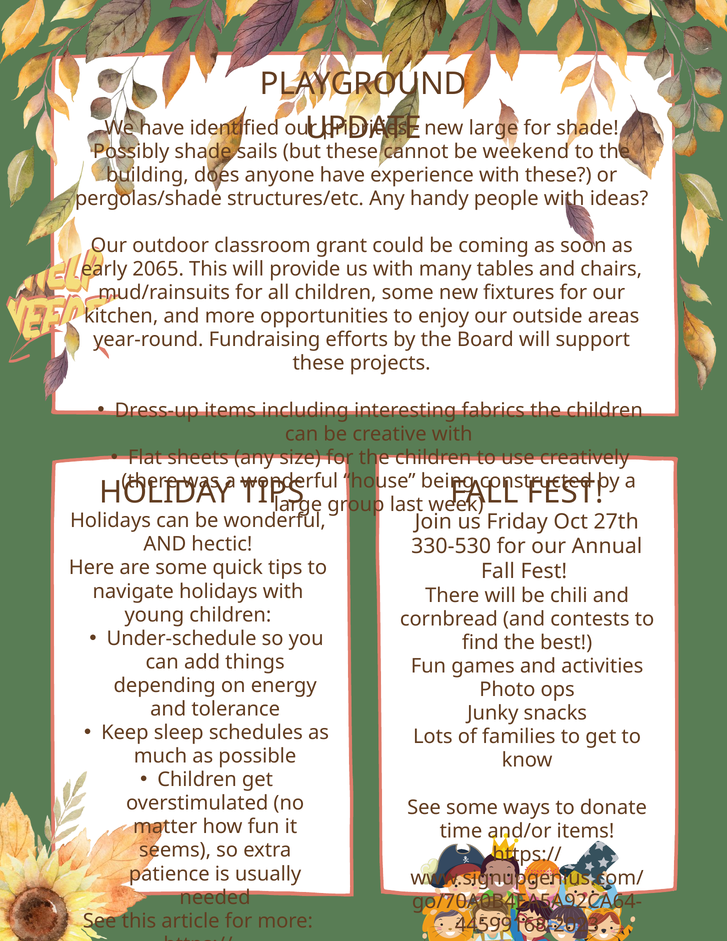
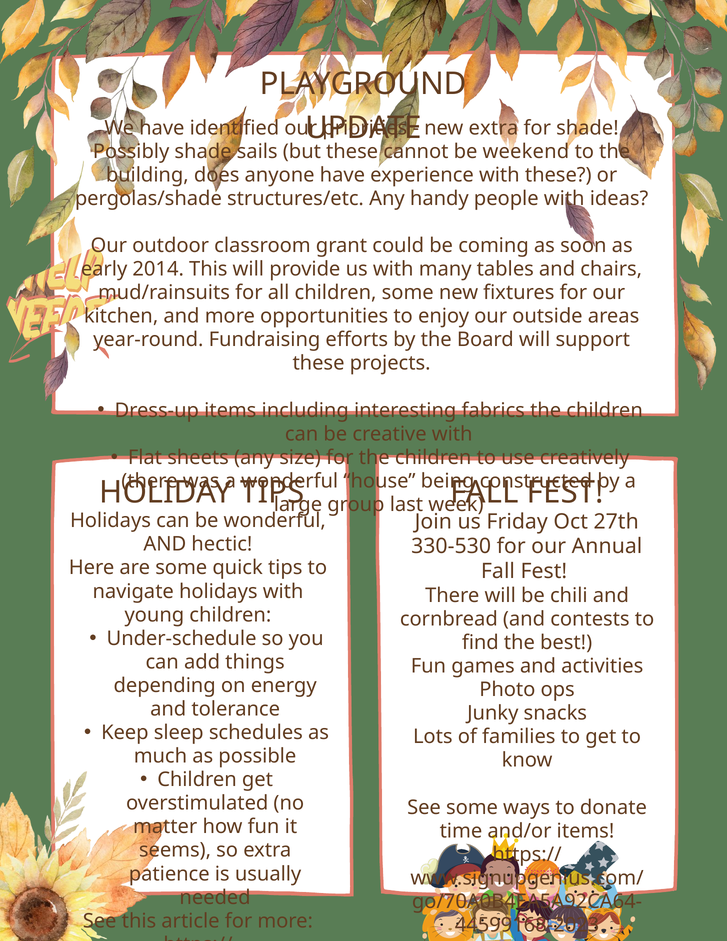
new large: large -> extra (493, 128)
2065: 2065 -> 2014 (158, 269)
